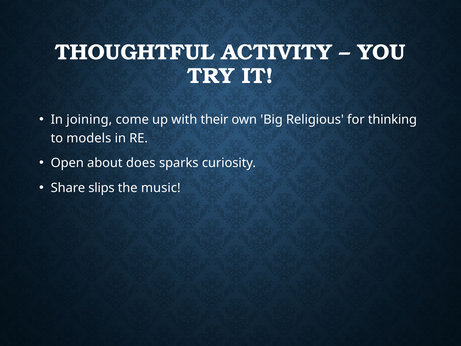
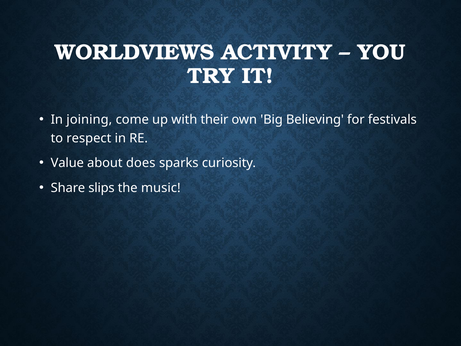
THOUGHTFUL: THOUGHTFUL -> WORLDVIEWS (135, 52)
Religious: Religious -> Believing (315, 120)
thinking: thinking -> festivals (392, 120)
models: models -> respect (89, 138)
Open: Open -> Value (67, 163)
